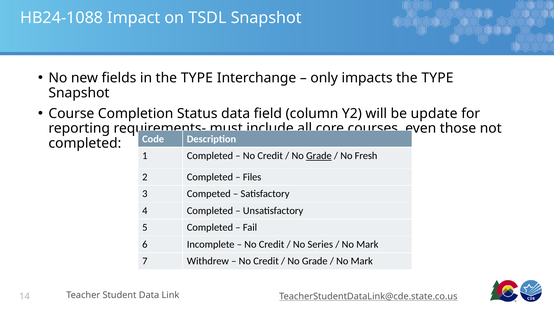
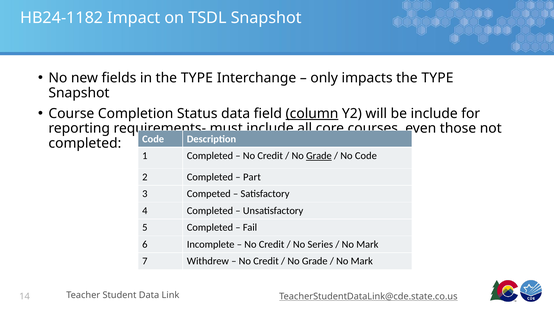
HB24-1088: HB24-1088 -> HB24-1182 (62, 18)
column underline: none -> present (312, 114)
be update: update -> include (434, 114)
No Fresh: Fresh -> Code (366, 156)
Files: Files -> Part (252, 177)
